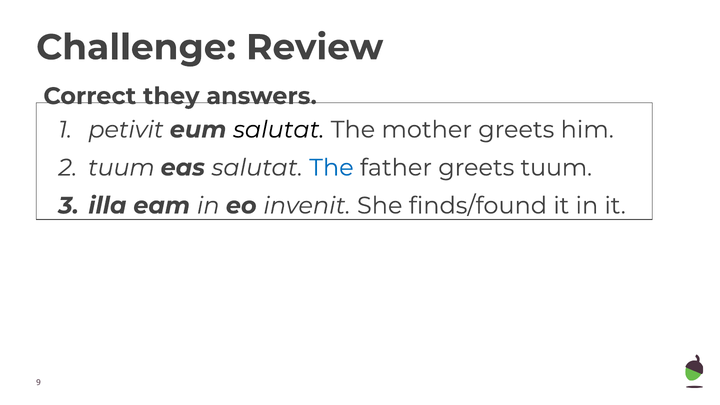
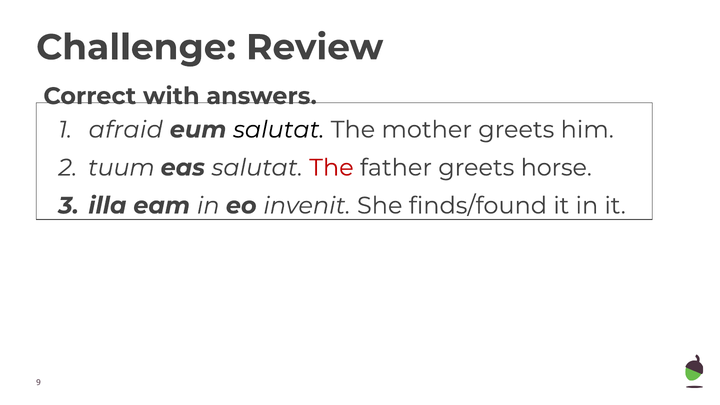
they: they -> with (171, 96)
petivit: petivit -> afraid (126, 130)
The colour: blue -> red (331, 168)
greets tuum: tuum -> horse (556, 168)
